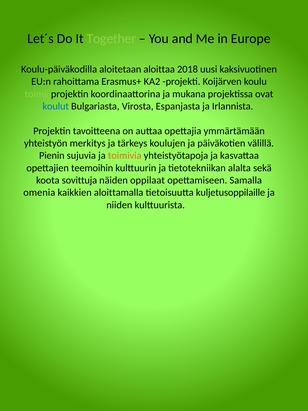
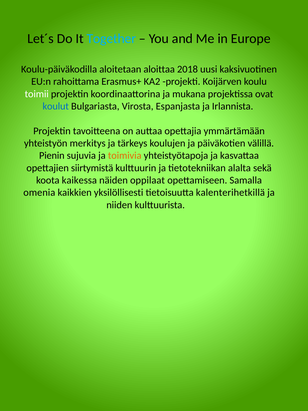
Together colour: light green -> light blue (111, 39)
toimii colour: light green -> white (37, 94)
teemoihin: teemoihin -> siirtymistä (92, 168)
sovittuja: sovittuja -> kaikessa (79, 180)
aloittamalla: aloittamalla -> yksilöllisesti (119, 192)
kuljetusoppilaille: kuljetusoppilaille -> kalenterihetkillä (230, 192)
